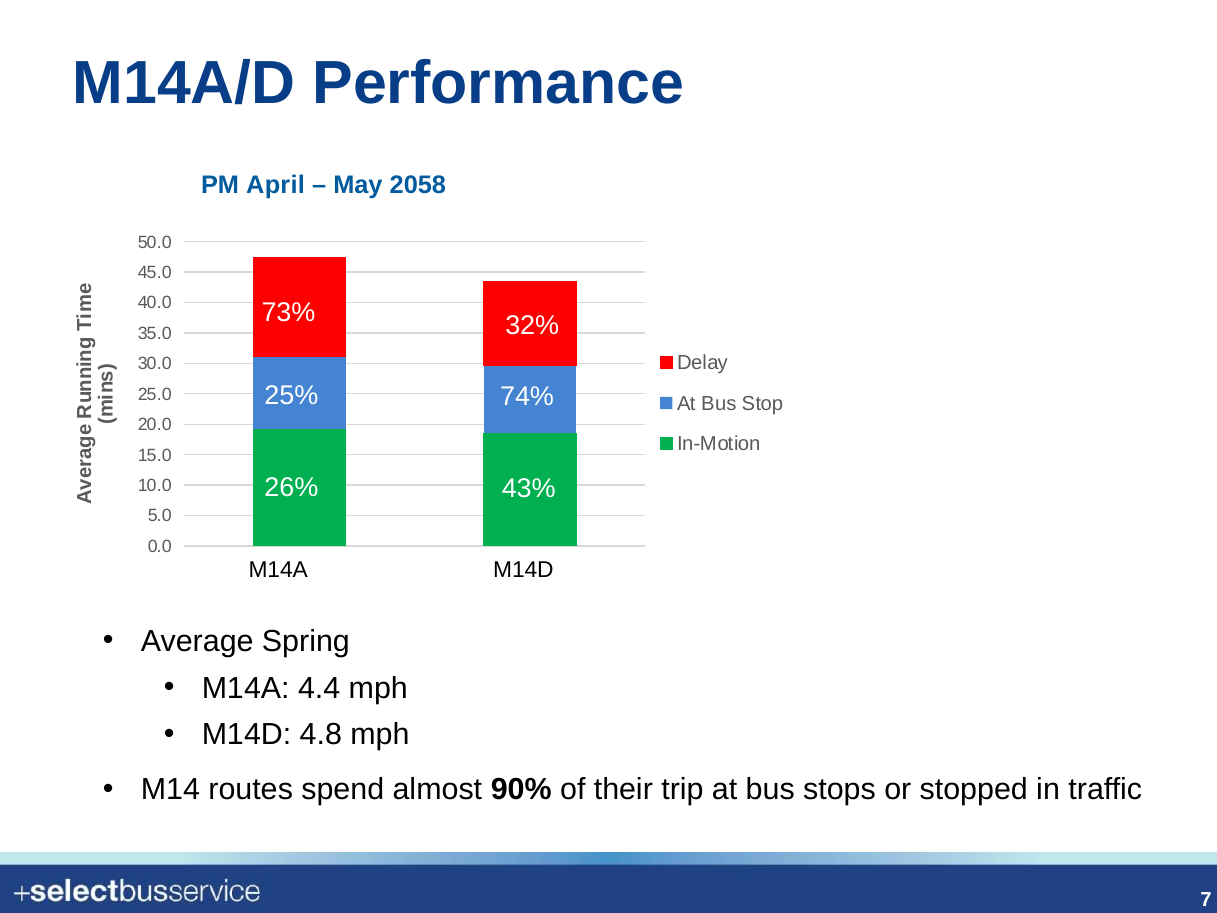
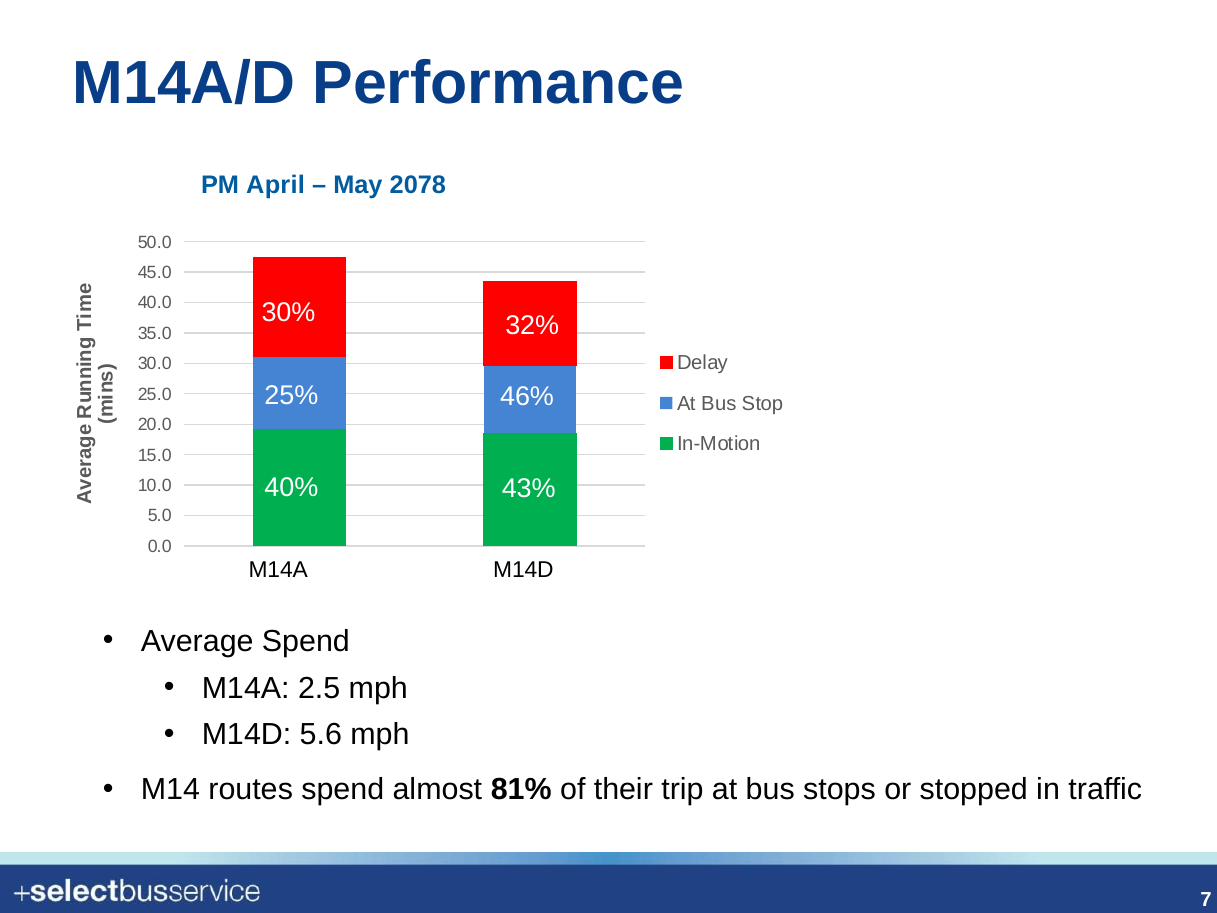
2058: 2058 -> 2078 (418, 185)
73%: 73% -> 30% (288, 312)
74%: 74% -> 46% (527, 397)
26%: 26% -> 40% (291, 487)
Average Spring: Spring -> Spend (306, 641)
4.4: 4.4 -> 2.5 (319, 688)
4.8: 4.8 -> 5.6 (321, 735)
90%: 90% -> 81% (521, 789)
